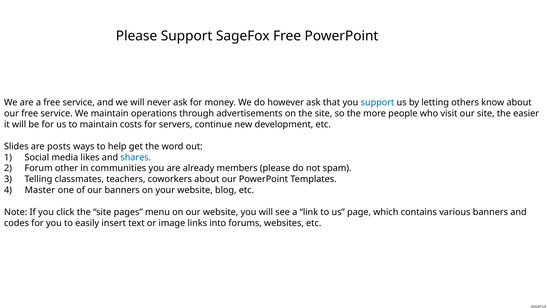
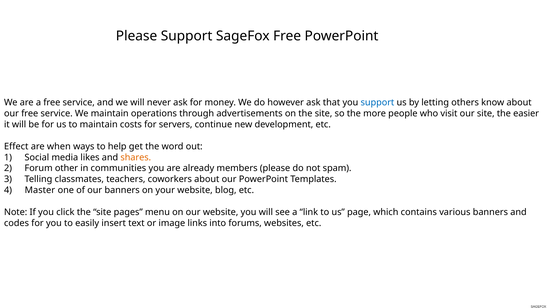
Slides: Slides -> Effect (16, 146)
posts: posts -> when (59, 146)
shares colour: blue -> orange (136, 157)
